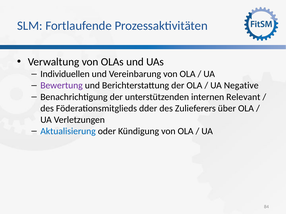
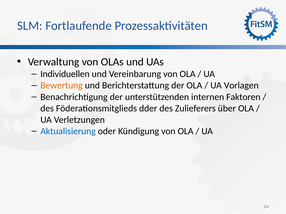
Bewertung colour: purple -> orange (62, 86)
Negative: Negative -> Vorlagen (241, 86)
Relevant: Relevant -> Faktoren (243, 97)
